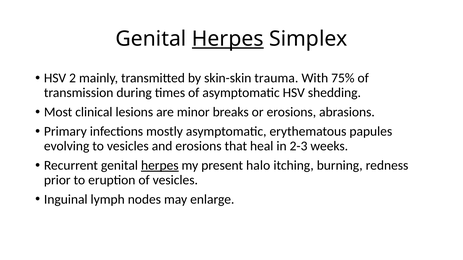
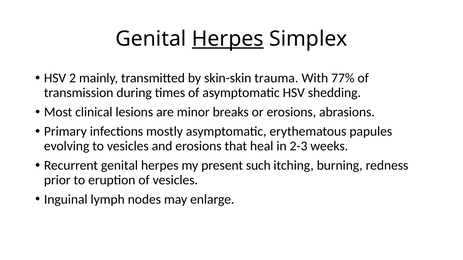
75%: 75% -> 77% (343, 78)
herpes underline: present -> none (160, 166)
halo: halo -> such (258, 166)
